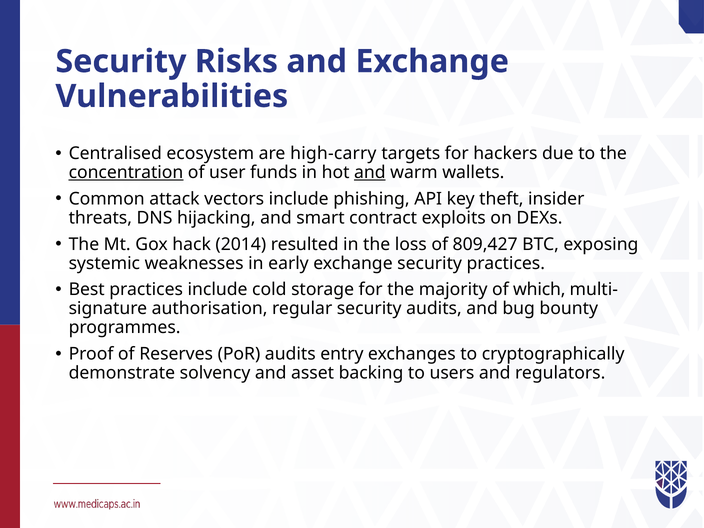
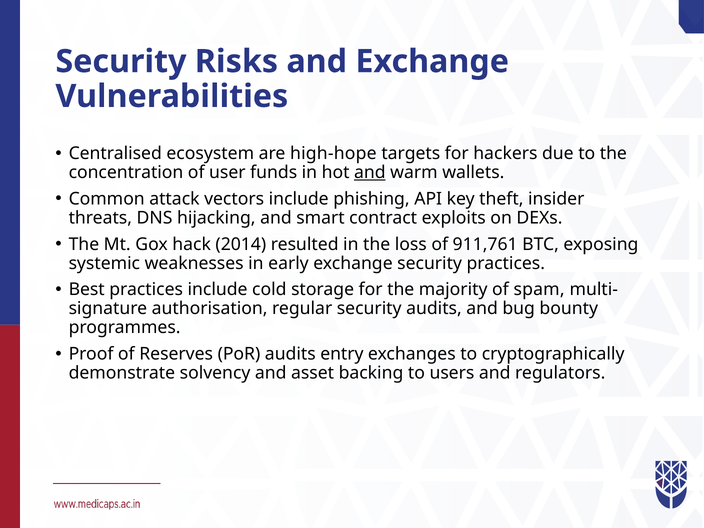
high-carry: high-carry -> high-hope (333, 153)
concentration underline: present -> none (126, 172)
809,427: 809,427 -> 911,761 (485, 244)
which: which -> spam (539, 290)
